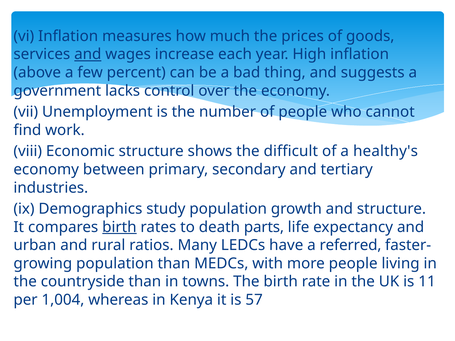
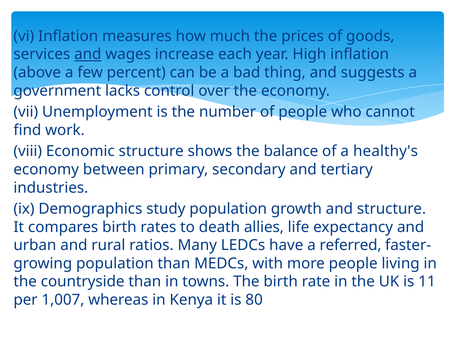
difficult: difficult -> balance (291, 151)
birth underline: present -> none (119, 227)
parts: parts -> allies (264, 227)
1,004: 1,004 -> 1,007 (63, 300)
57: 57 -> 80 (254, 300)
